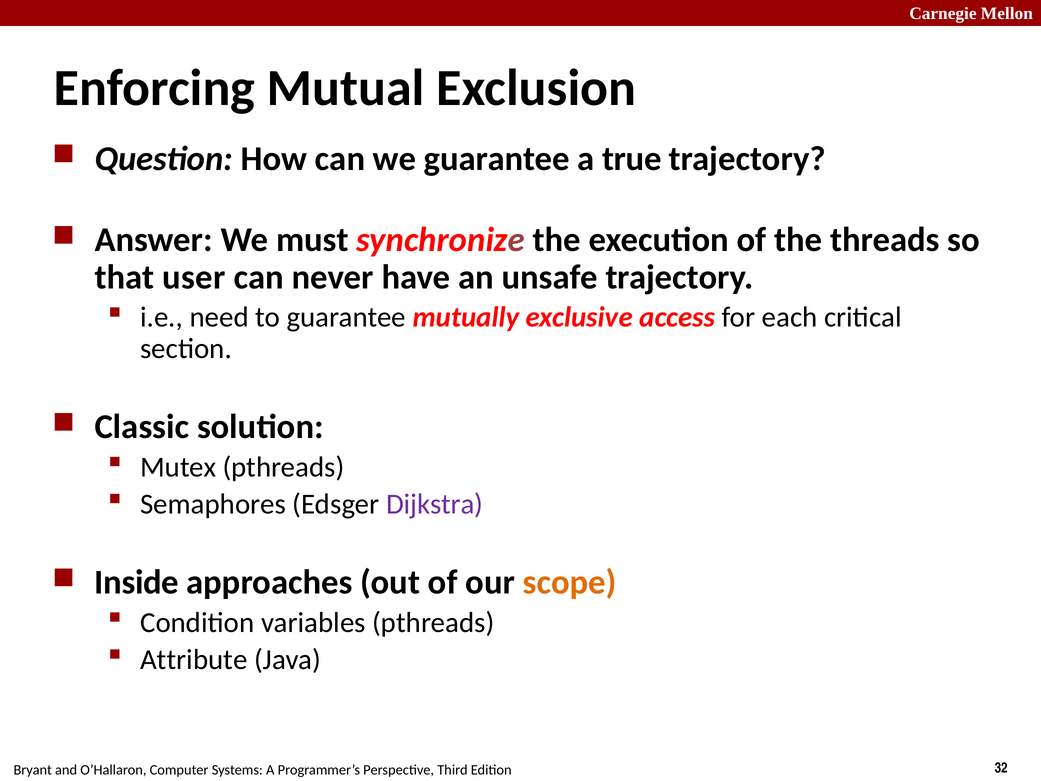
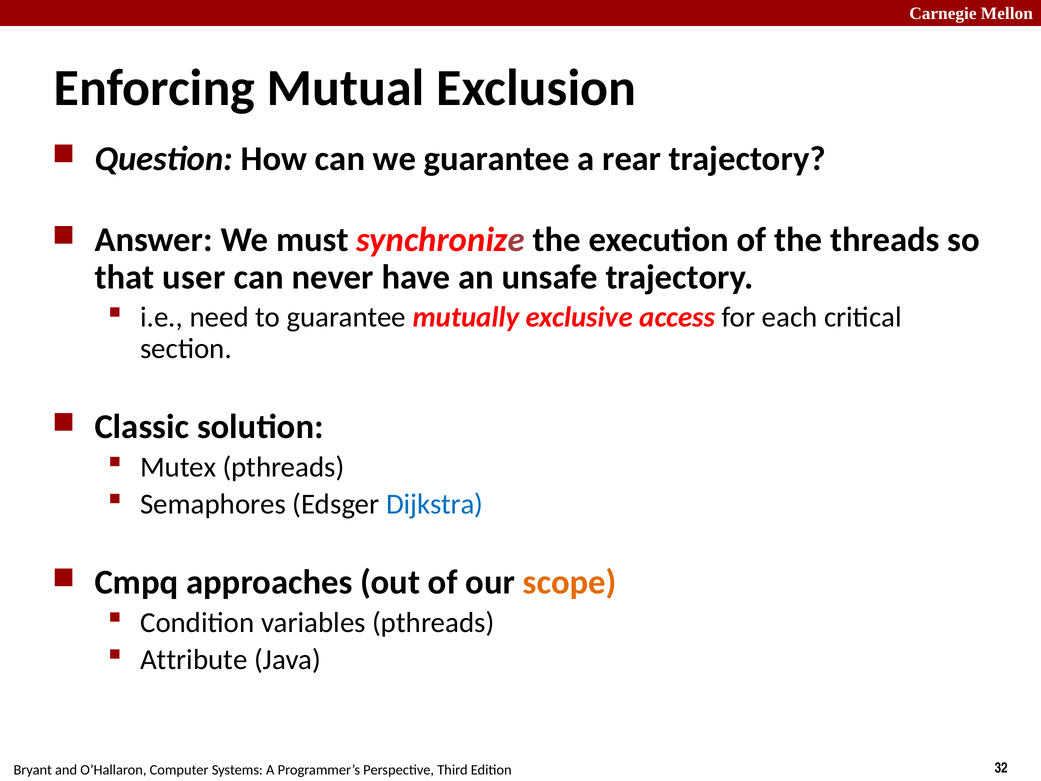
true: true -> rear (632, 159)
Dijkstra colour: purple -> blue (435, 504)
Inside: Inside -> Cmpq (137, 582)
